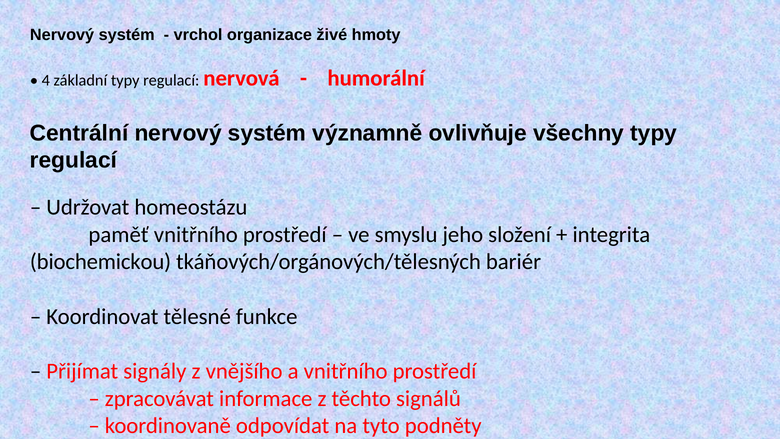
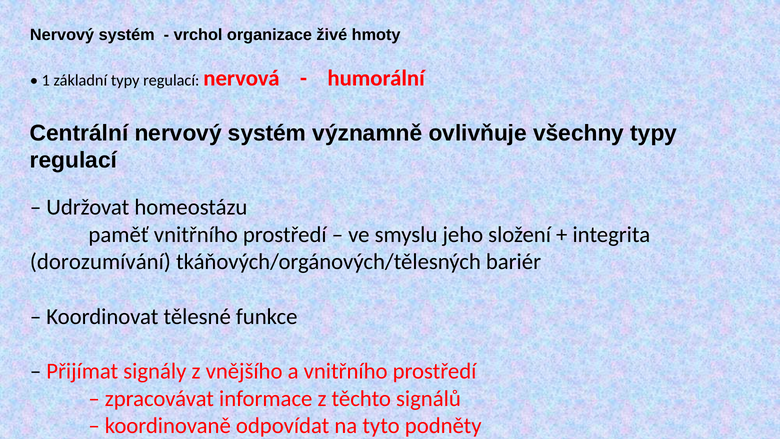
4: 4 -> 1 (46, 81)
biochemickou: biochemickou -> dorozumívání (100, 262)
